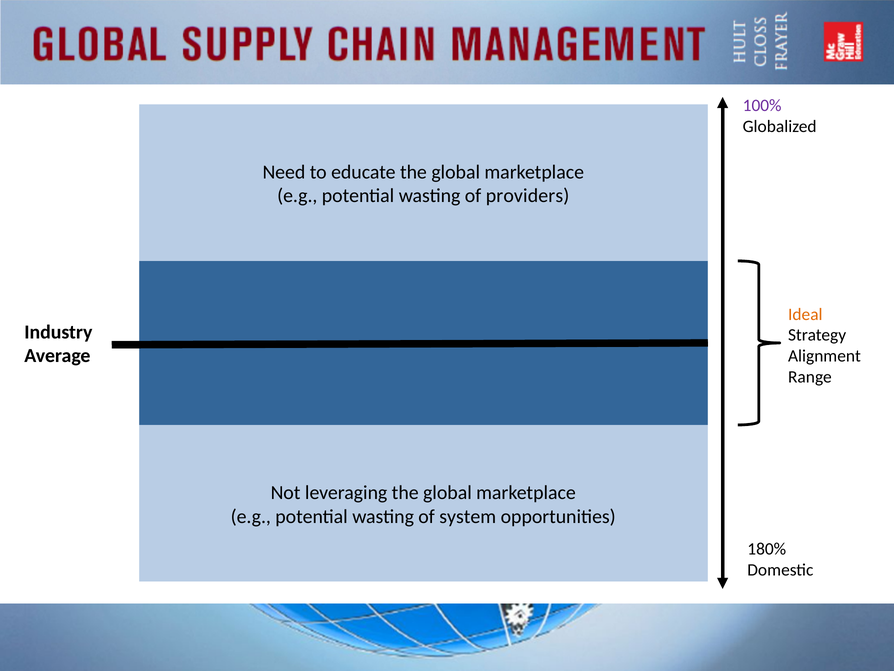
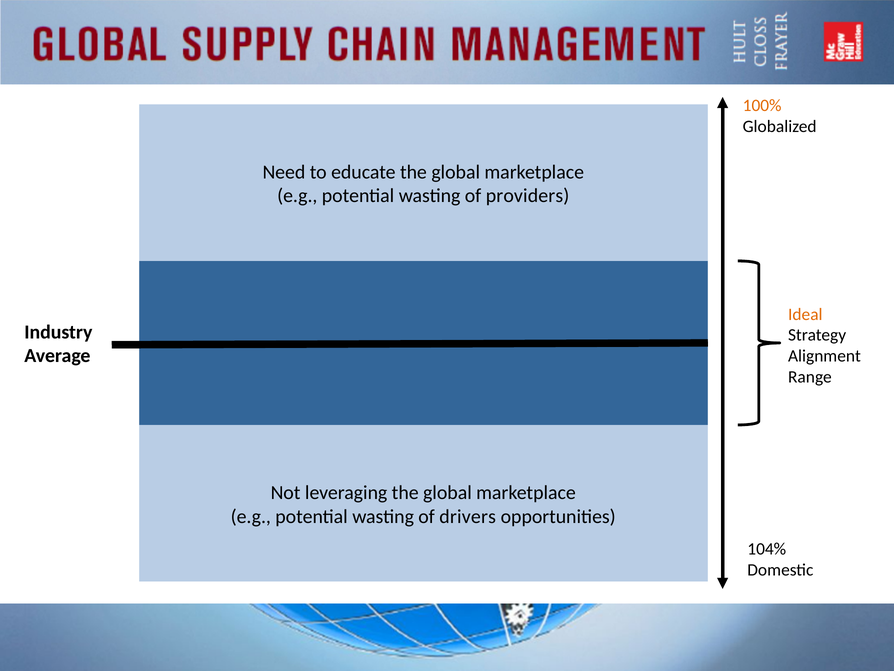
100% colour: purple -> orange (762, 105)
system: system -> drivers (468, 516)
180%: 180% -> 104% (767, 549)
